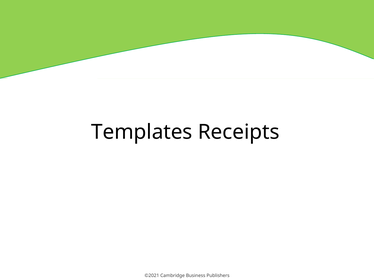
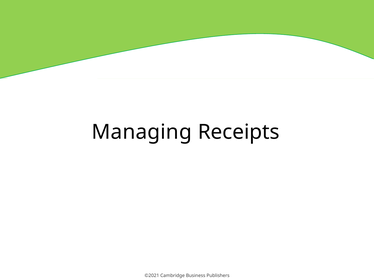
Templates: Templates -> Managing (142, 132)
